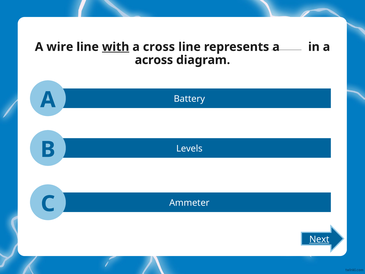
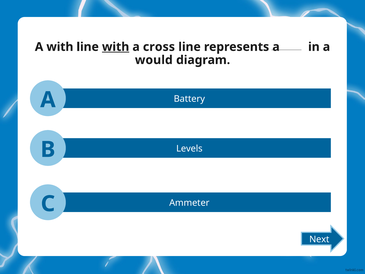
A wire: wire -> with (60, 47)
across: across -> would (154, 60)
Next underline: present -> none (319, 239)
